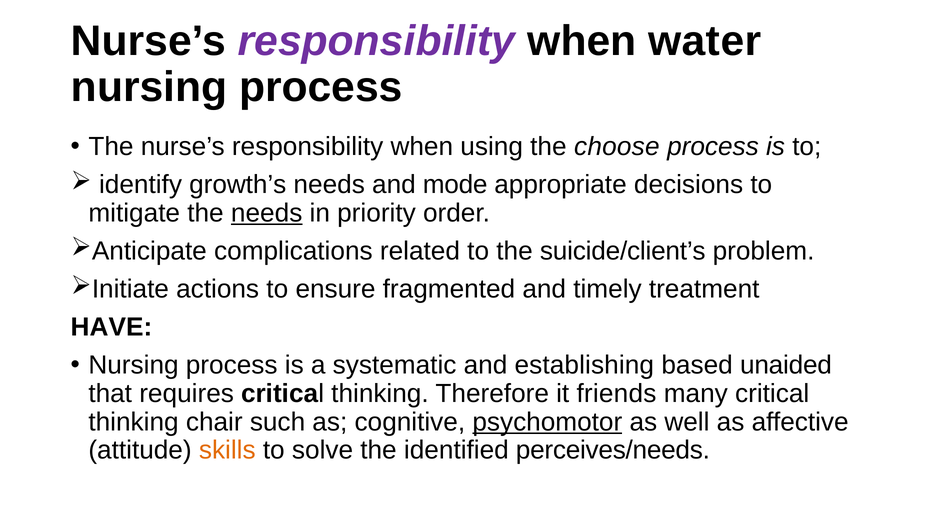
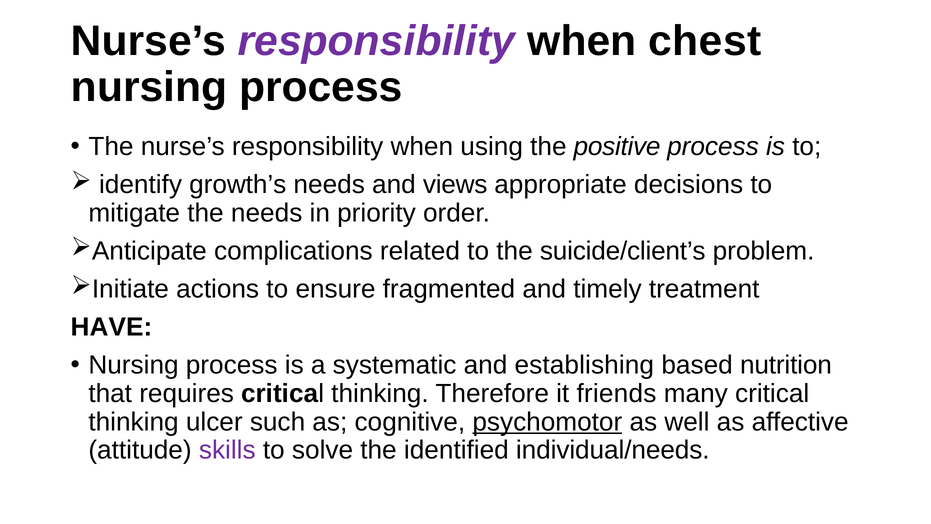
water: water -> chest (705, 41)
choose: choose -> positive (617, 147)
mode: mode -> views (455, 185)
needs underline: present -> none (267, 213)
unaided: unaided -> nutrition (786, 365)
chair: chair -> ulcer (214, 422)
skills colour: orange -> purple (227, 450)
perceives/needs: perceives/needs -> individual/needs (613, 450)
